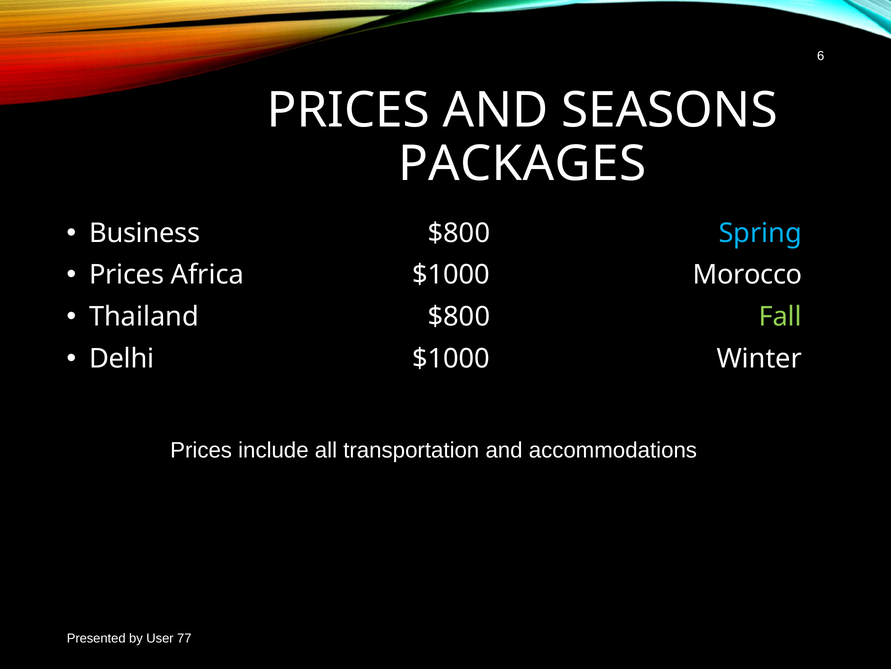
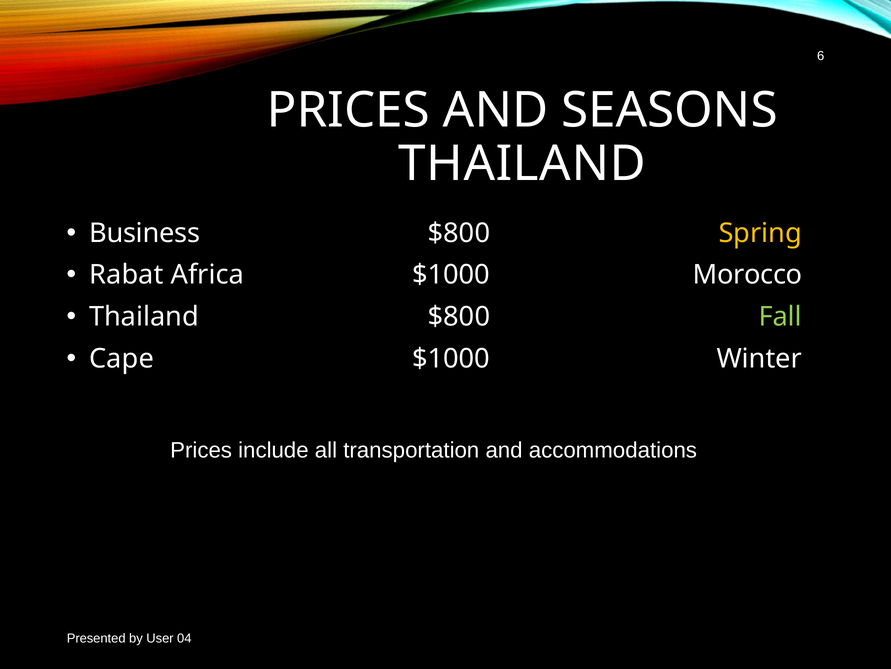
PACKAGES: PACKAGES -> THAILAND (522, 164)
Spring colour: light blue -> yellow (760, 233)
Prices: Prices -> Rabat (126, 275)
Delhi: Delhi -> Cape (121, 358)
77: 77 -> 04 (184, 638)
